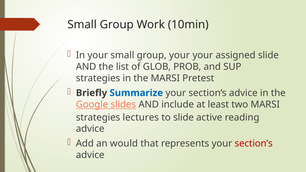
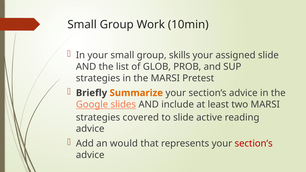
group your: your -> skills (180, 55)
Summarize colour: blue -> orange (136, 93)
lectures: lectures -> covered (141, 117)
